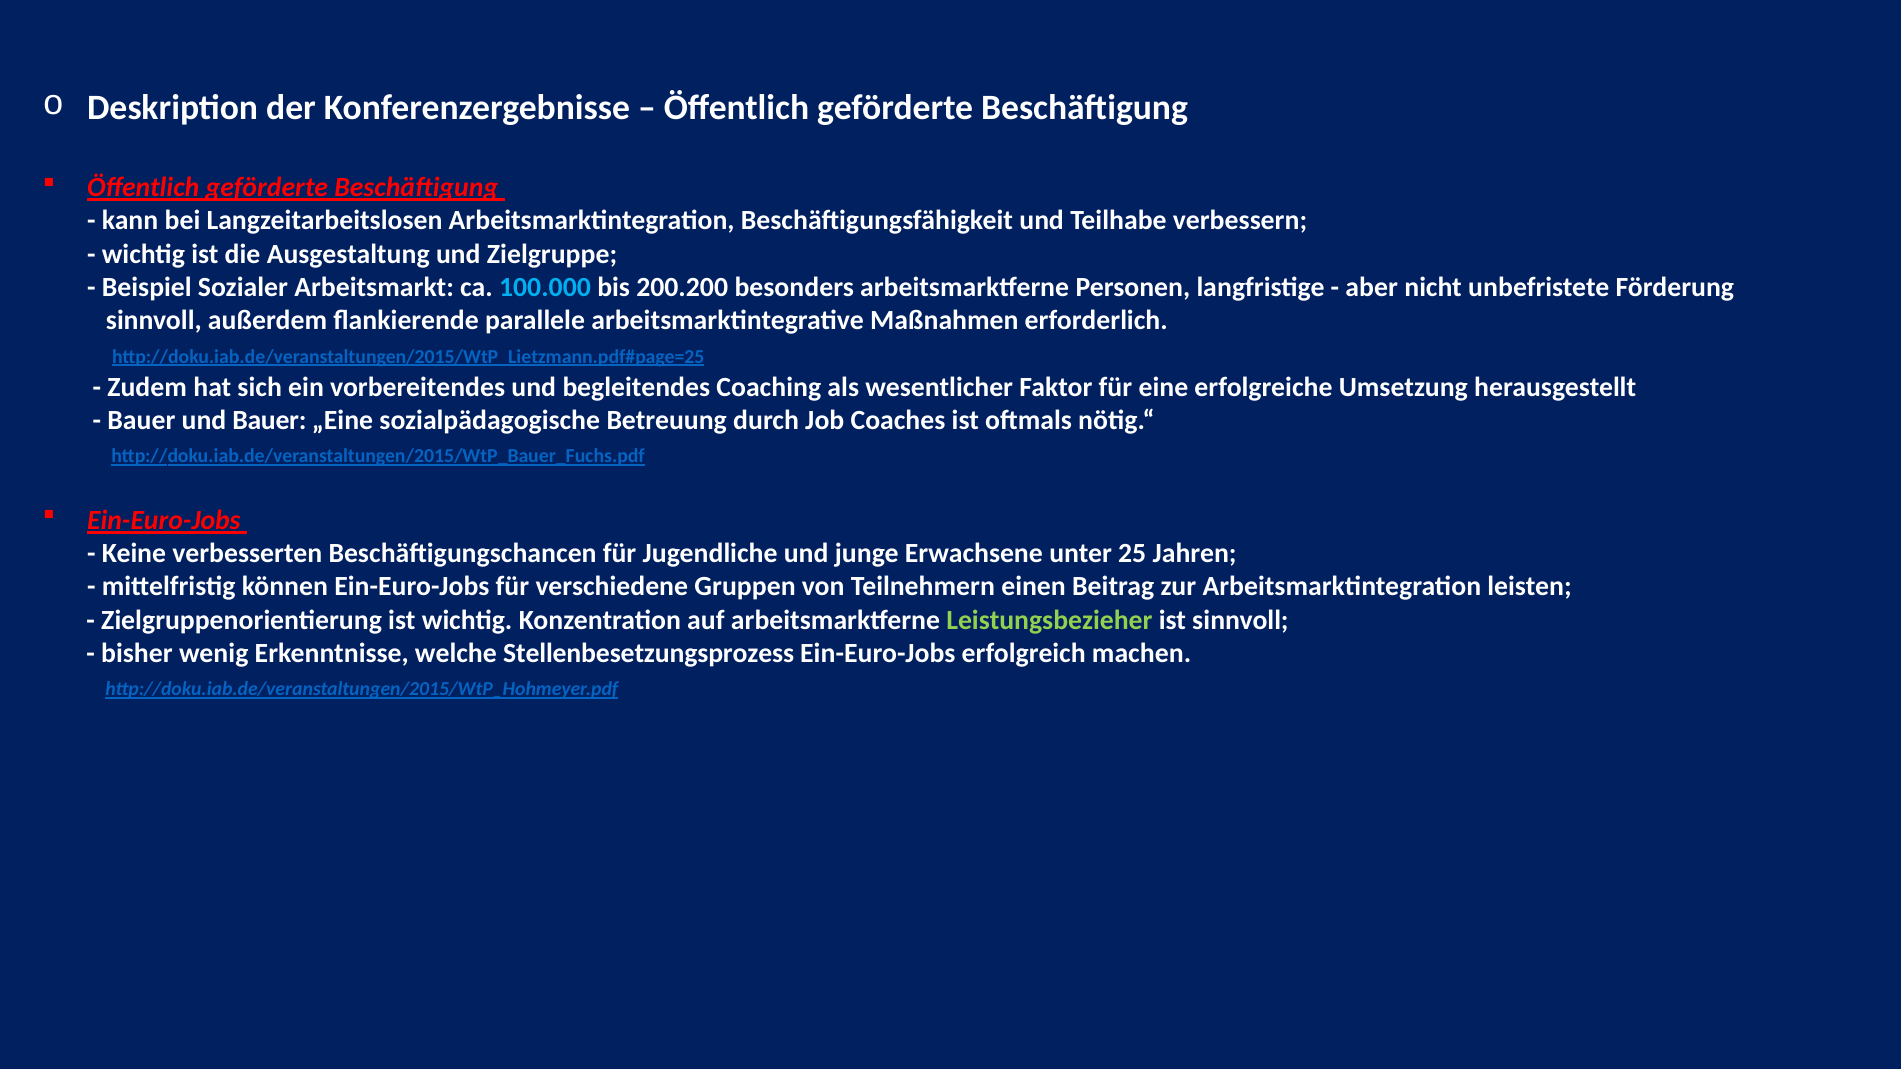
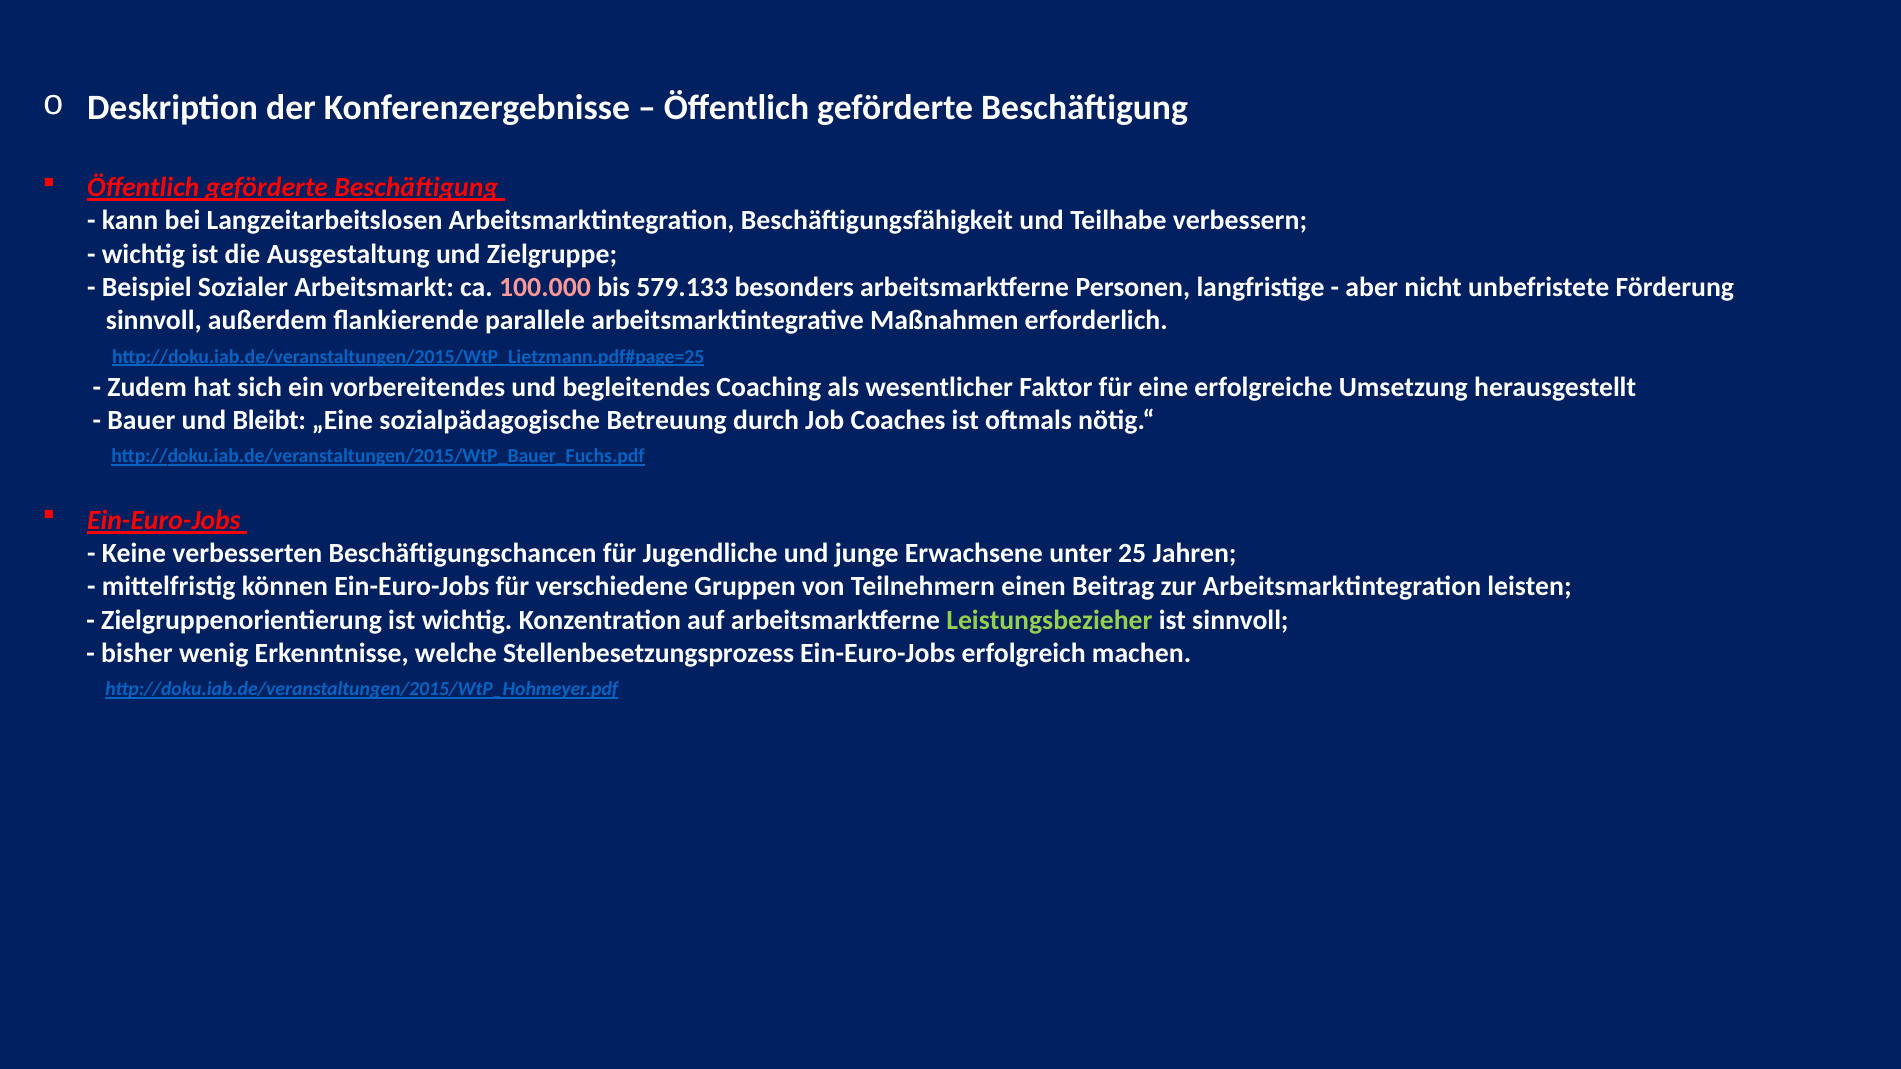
100.000 colour: light blue -> pink (545, 287)
200.200: 200.200 -> 579.133 (682, 287)
und Bauer: Bauer -> Bleibt (269, 421)
